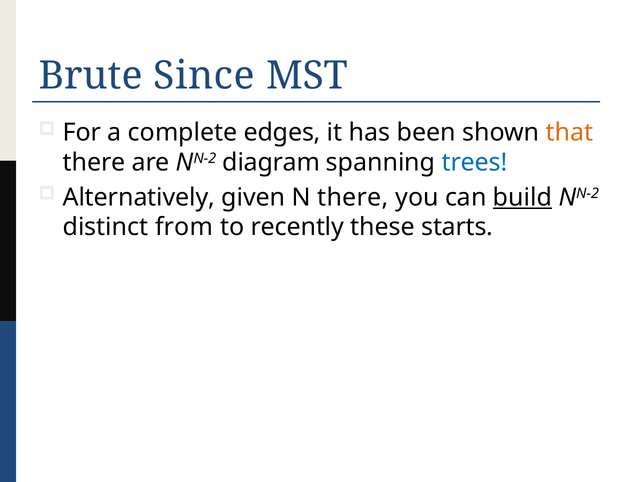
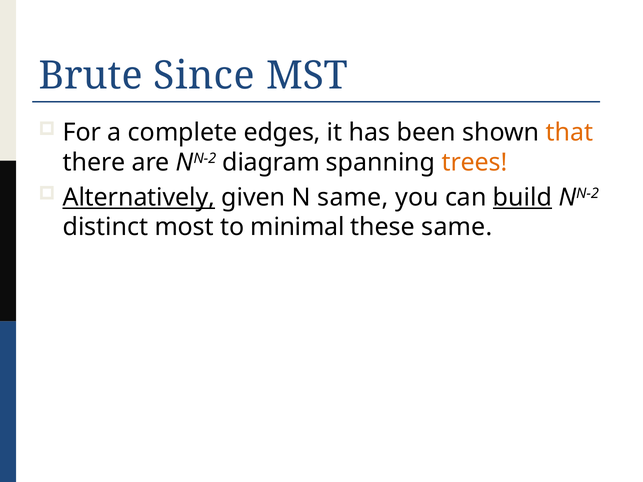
trees colour: blue -> orange (475, 162)
Alternatively underline: none -> present (139, 197)
N there: there -> same (353, 197)
from: from -> most (184, 227)
recently: recently -> minimal (297, 227)
these starts: starts -> same (457, 227)
